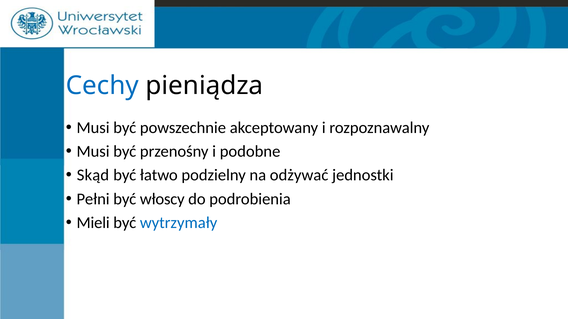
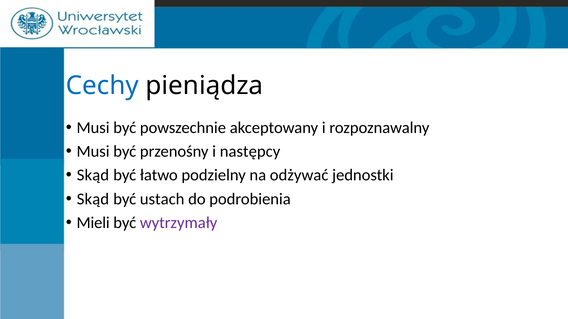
podobne: podobne -> następcy (250, 152)
Pełni: Pełni -> Skąd (93, 199)
włoscy: włoscy -> ustach (162, 199)
wytrzymały colour: blue -> purple (179, 223)
